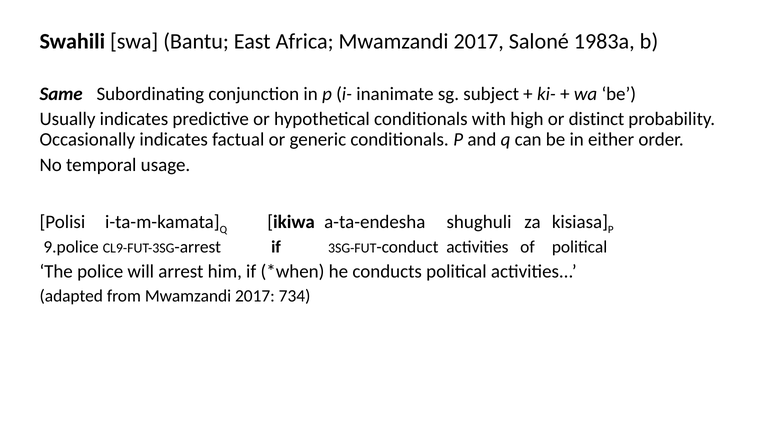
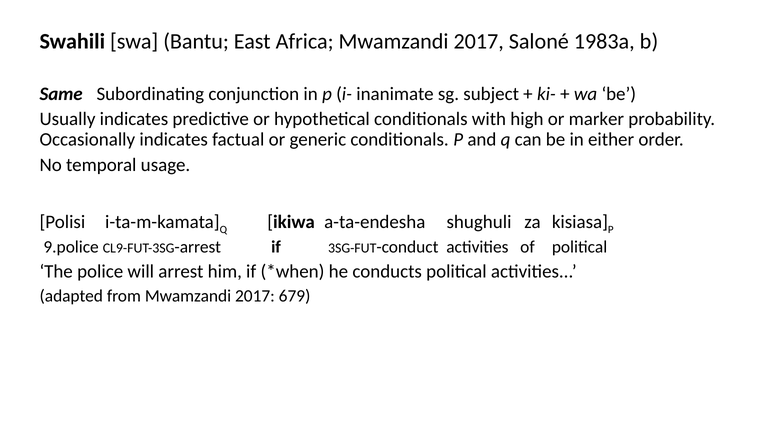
distinct: distinct -> marker (596, 119)
734: 734 -> 679 (295, 296)
